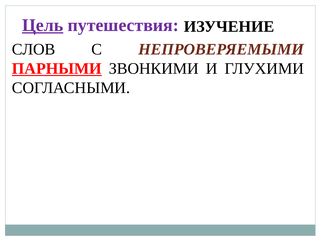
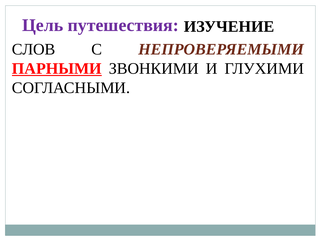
Цель underline: present -> none (43, 25)
